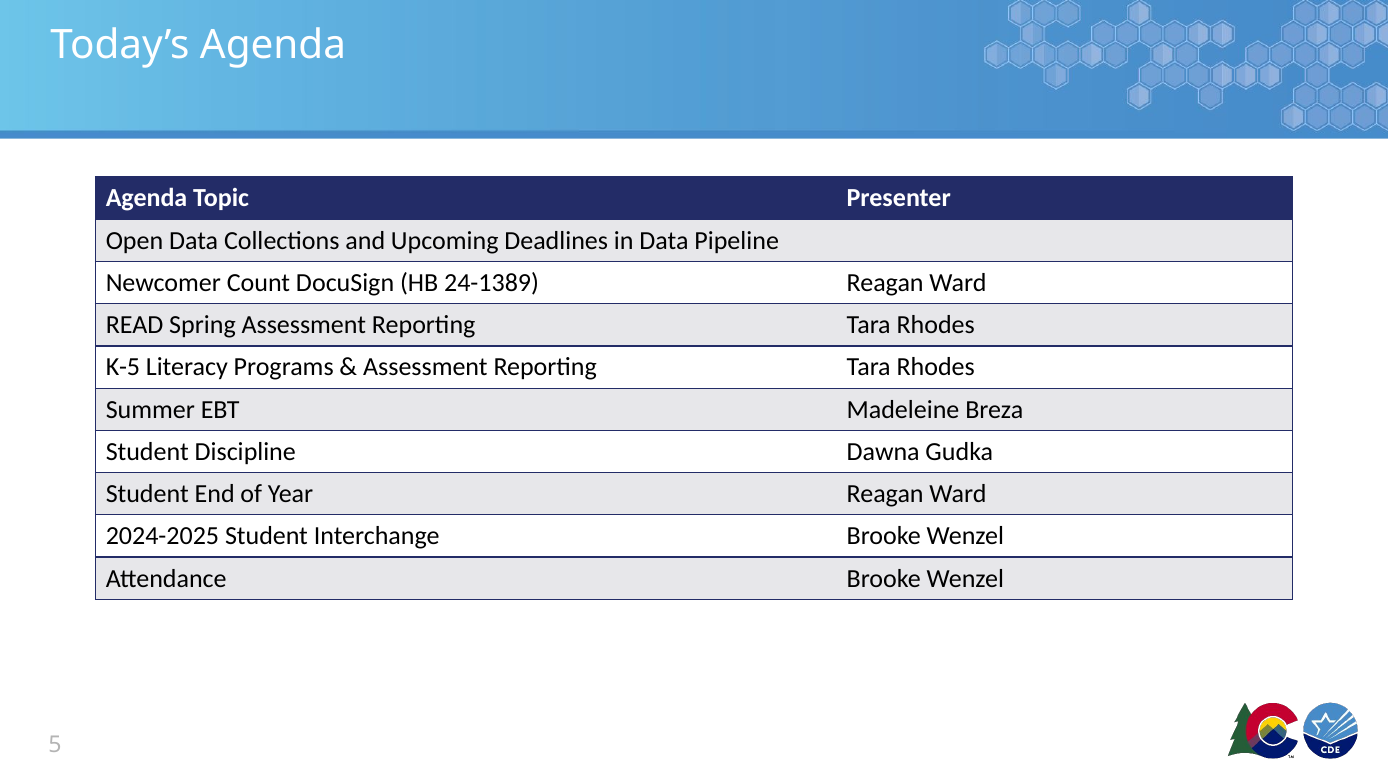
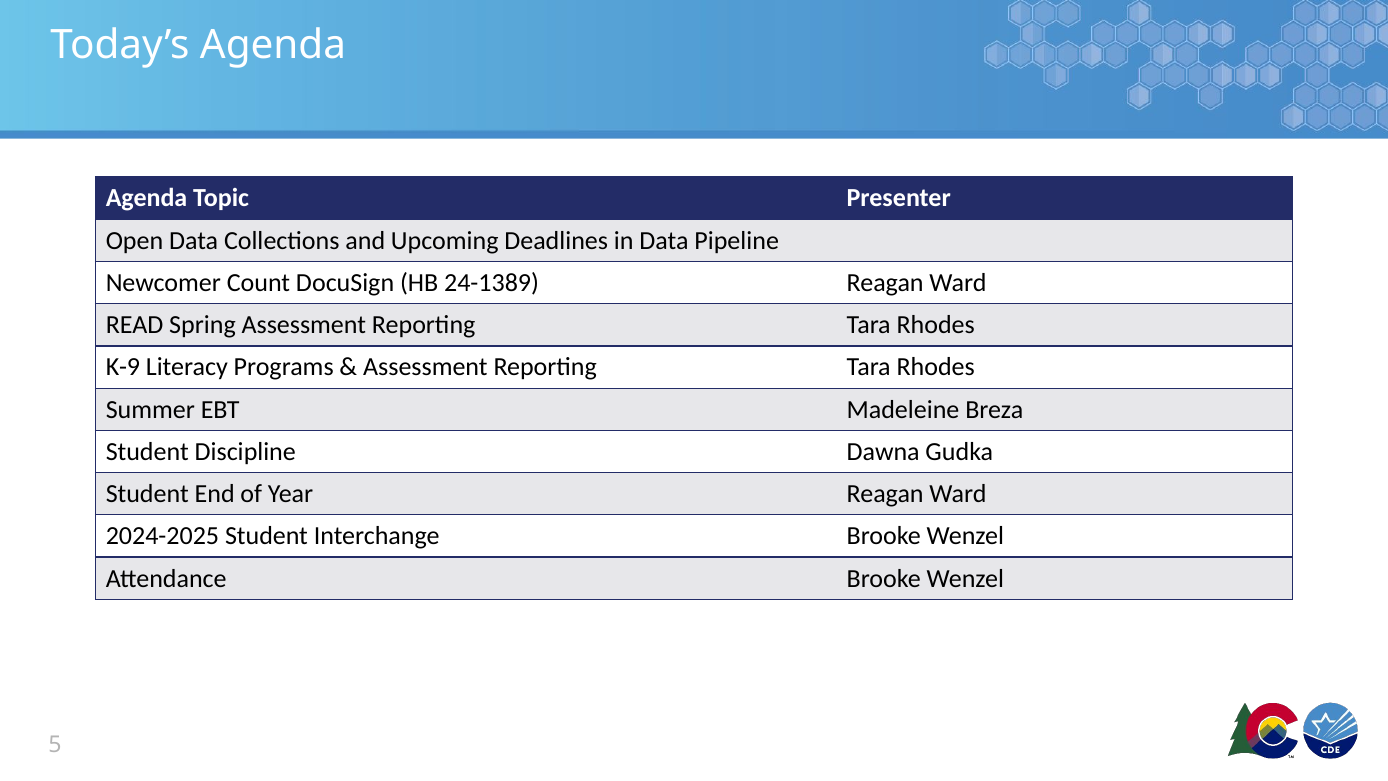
K-5: K-5 -> K-9 (123, 367)
